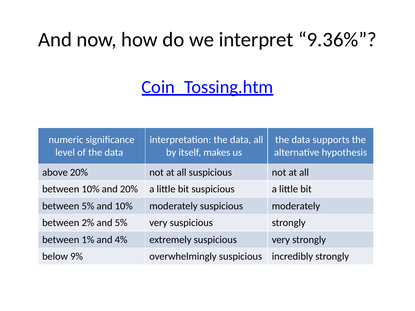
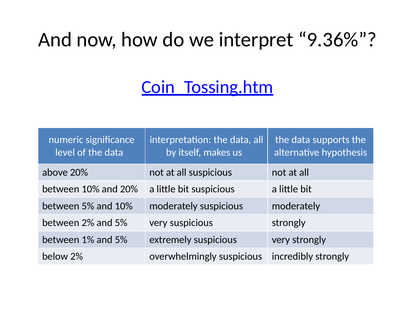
1% and 4%: 4% -> 5% (121, 240)
below 9%: 9% -> 2% (77, 257)
